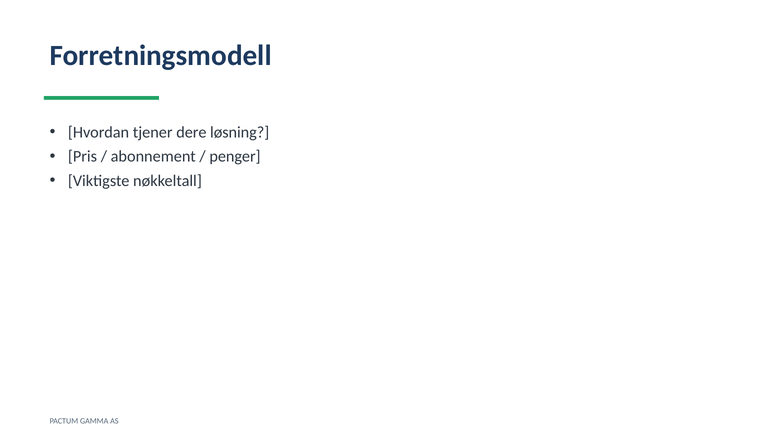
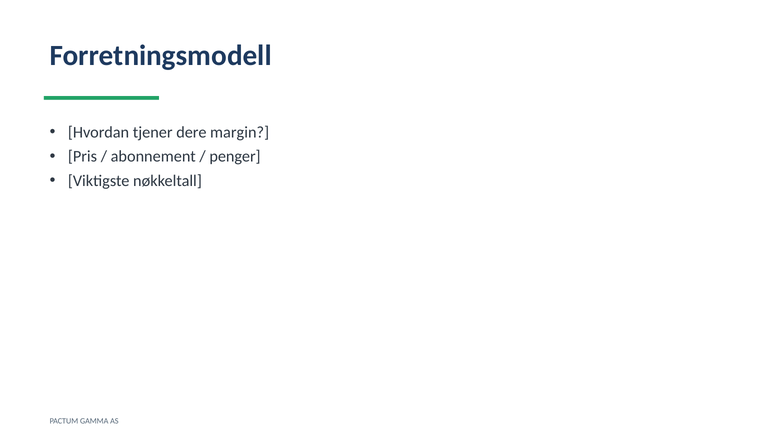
løsning: løsning -> margin (240, 132)
